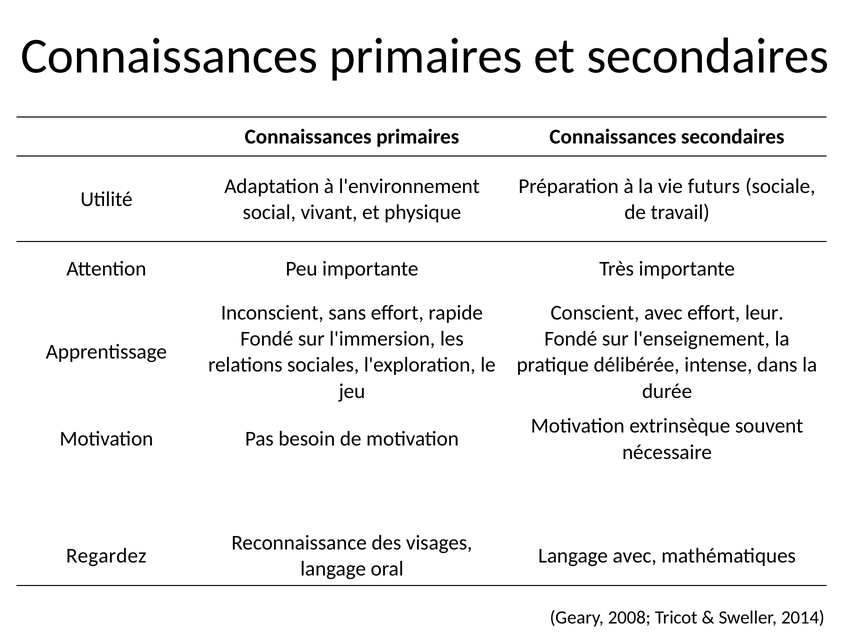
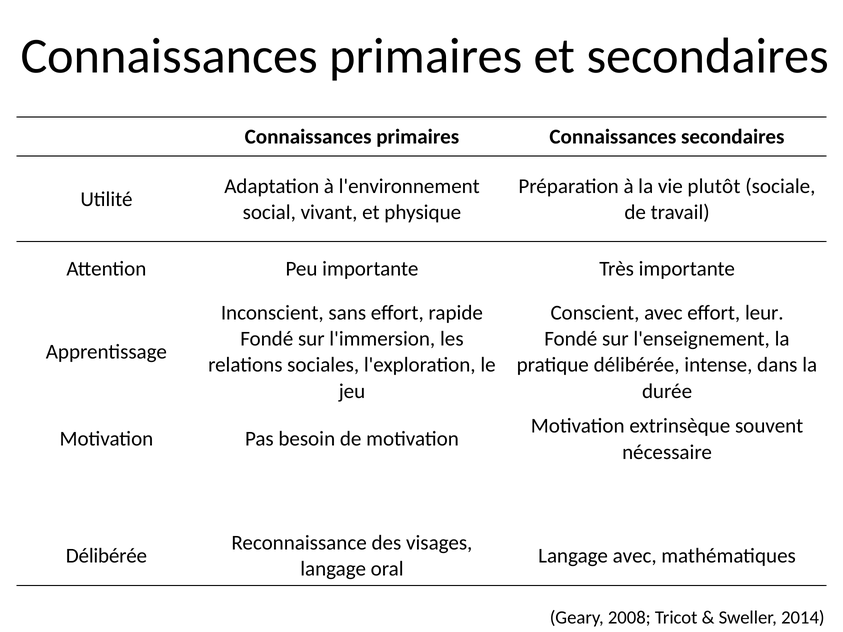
futurs: futurs -> plutôt (714, 186)
Regardez: Regardez -> Délibérée (106, 556)
